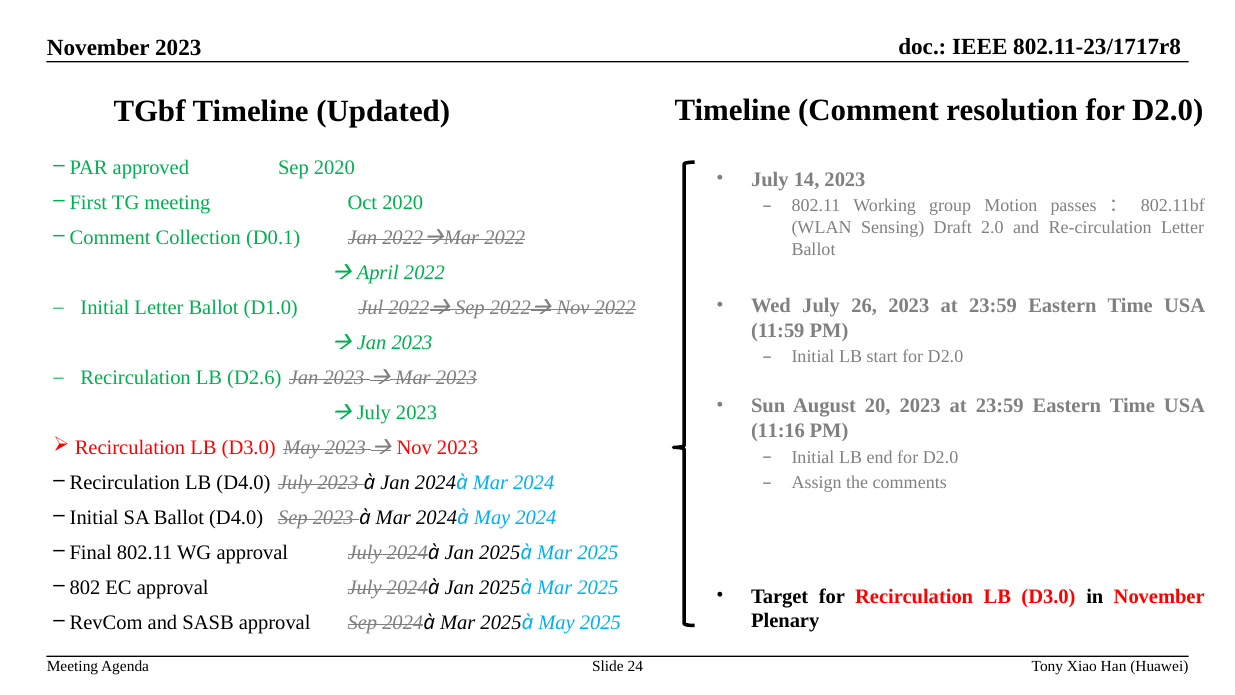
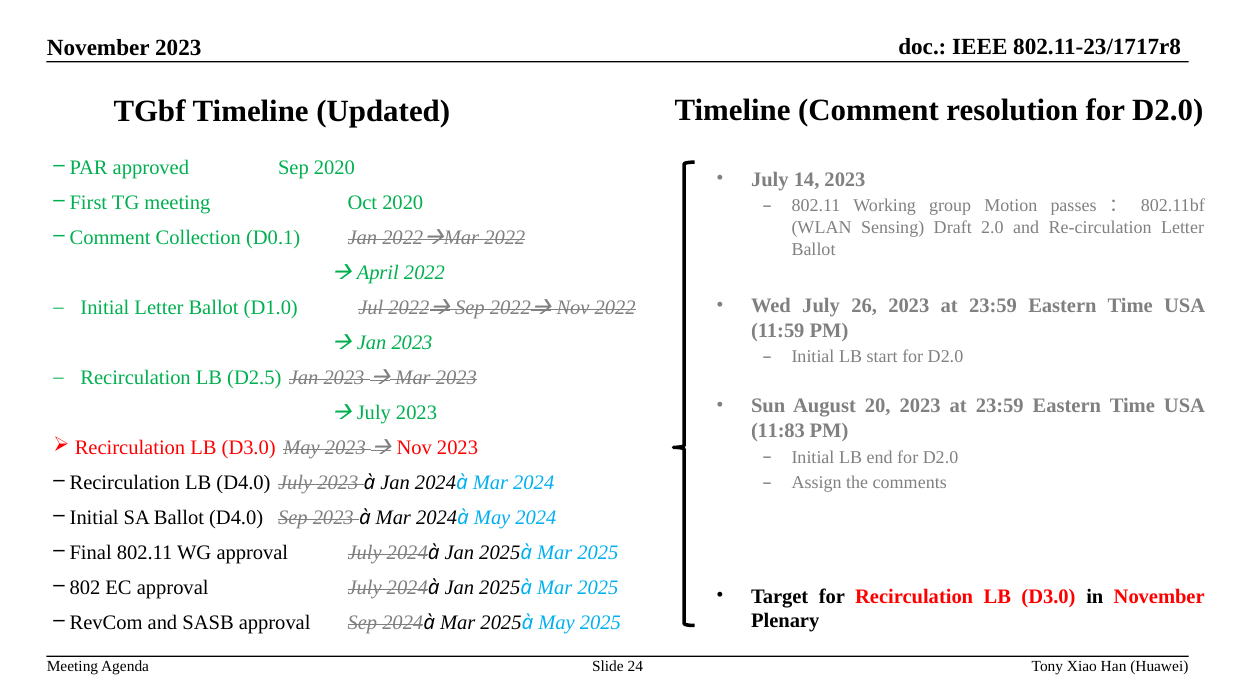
D2.6: D2.6 -> D2.5 (254, 378)
11:16: 11:16 -> 11:83 (778, 430)
